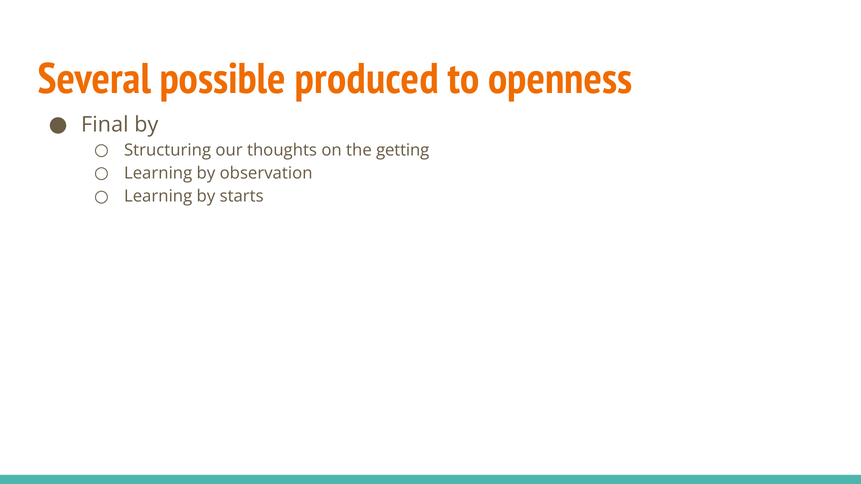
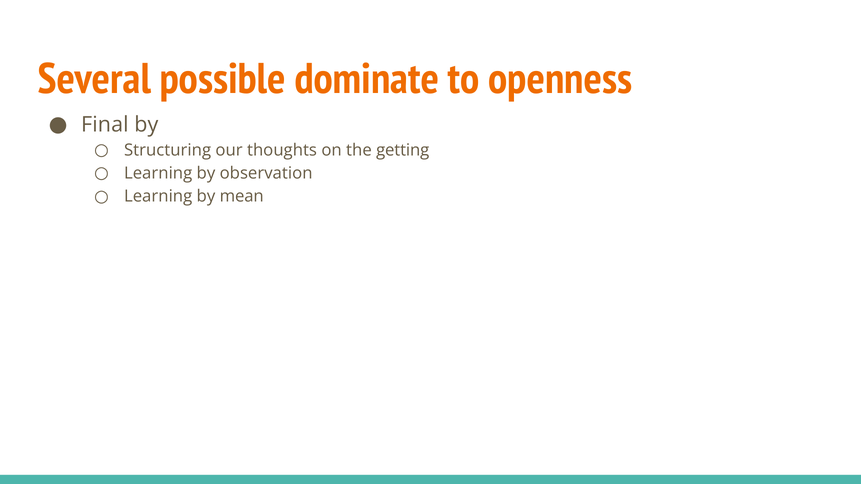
produced: produced -> dominate (367, 79)
starts: starts -> mean (242, 196)
